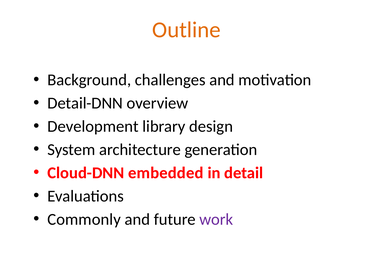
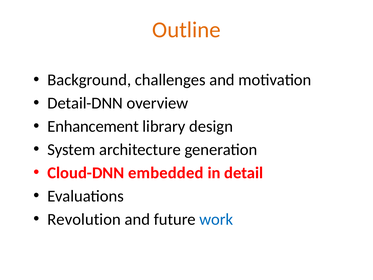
Development: Development -> Enhancement (93, 126)
Commonly: Commonly -> Revolution (84, 219)
work colour: purple -> blue (216, 219)
